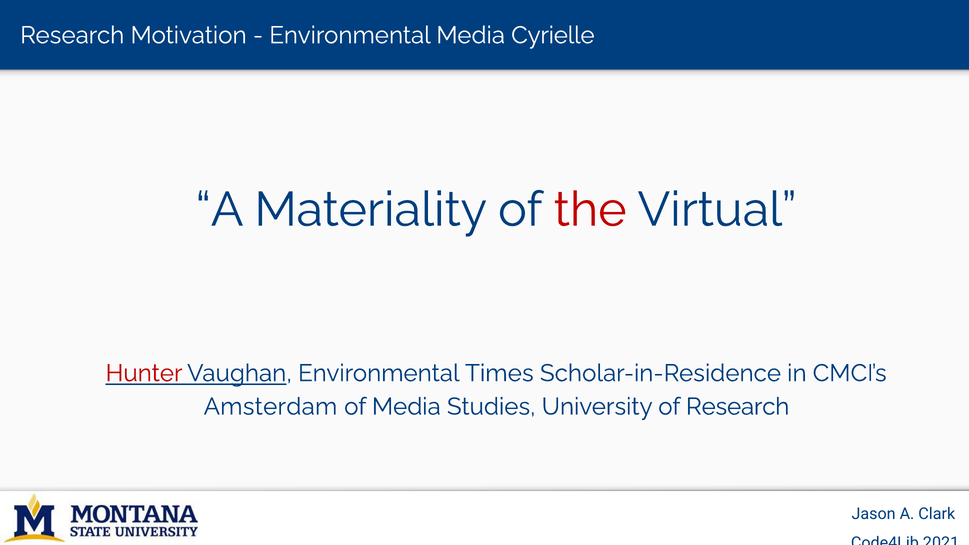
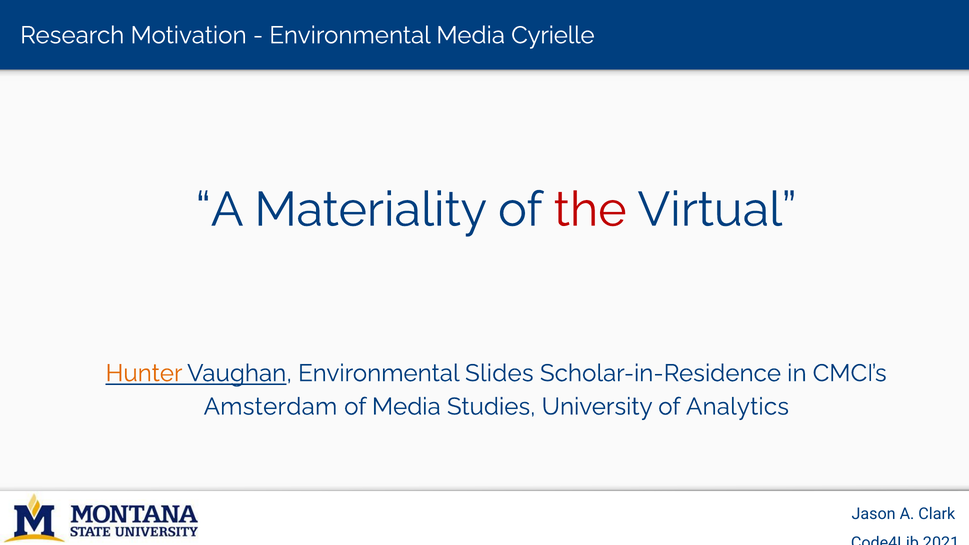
Hunter colour: red -> orange (144, 373)
Times: Times -> Slides (499, 373)
of Research: Research -> Analytics (737, 407)
